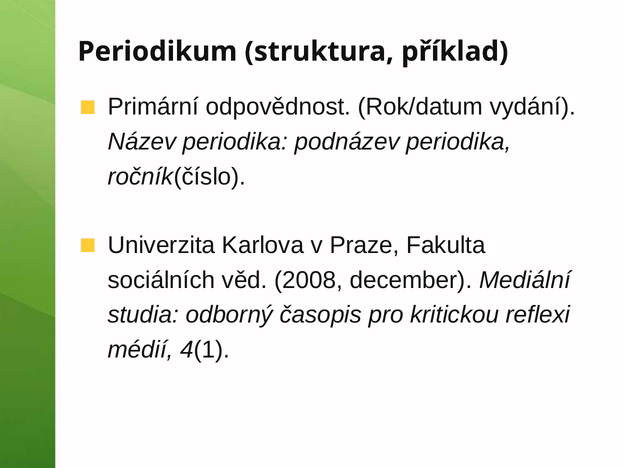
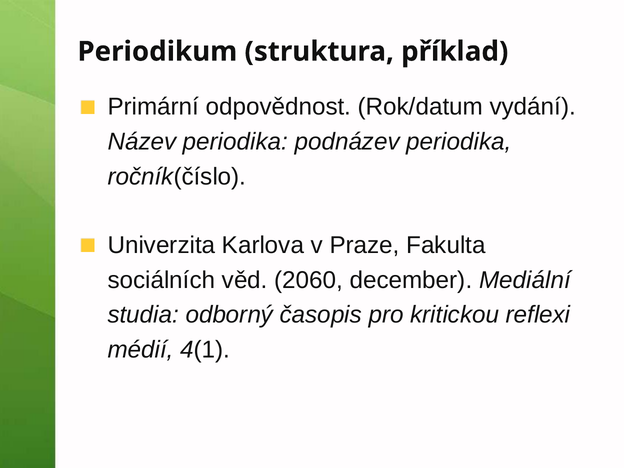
2008: 2008 -> 2060 (309, 280)
